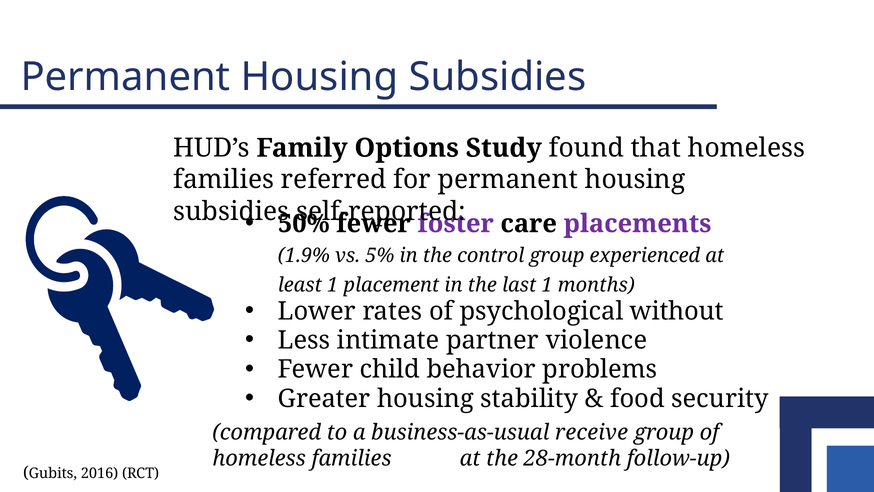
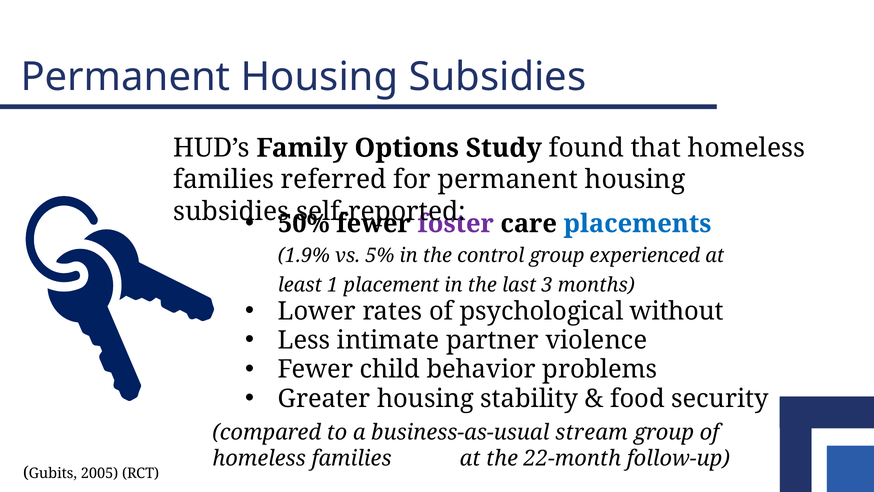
placements colour: purple -> blue (637, 224)
last 1: 1 -> 3 (547, 285)
receive: receive -> stream (591, 432)
28-month: 28-month -> 22-month (572, 458)
2016: 2016 -> 2005 (100, 473)
